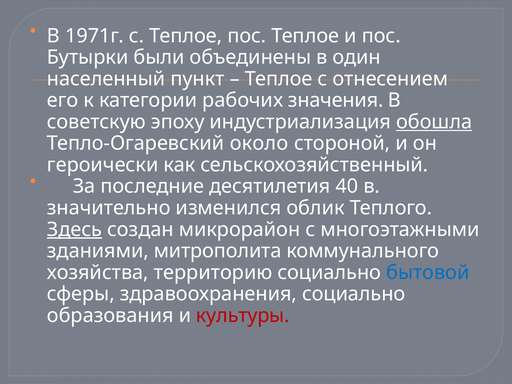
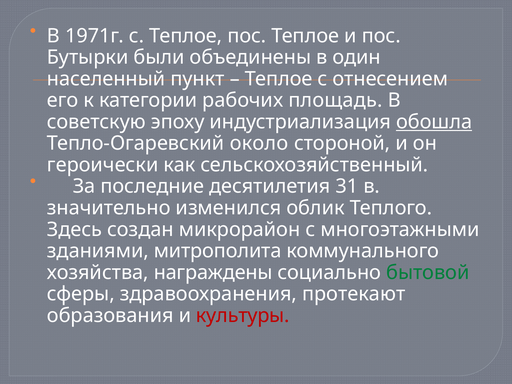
значения: значения -> площадь (335, 100)
40: 40 -> 31 (347, 186)
Здесь underline: present -> none (75, 229)
территорию: территорию -> награждены (213, 272)
бытовой colour: blue -> green (428, 272)
здравоохранения социально: социально -> протекают (354, 294)
